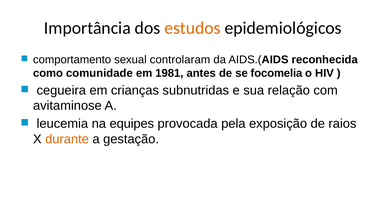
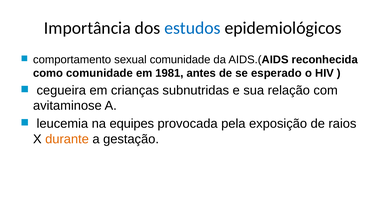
estudos colour: orange -> blue (192, 28)
sexual controlaram: controlaram -> comunidade (180, 60)
focomelia: focomelia -> esperado (276, 73)
